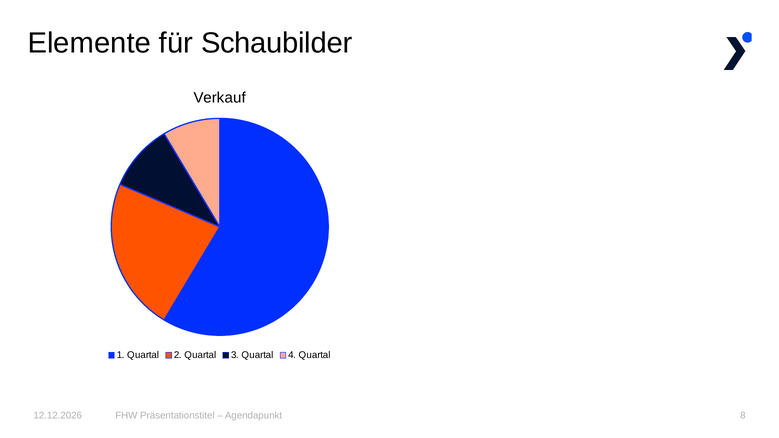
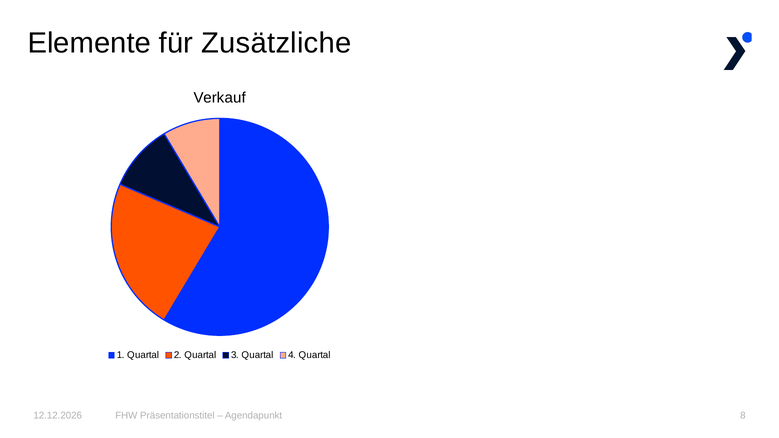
Schaubilder: Schaubilder -> Zusätzliche (276, 43)
